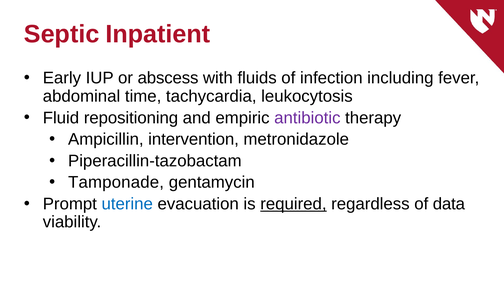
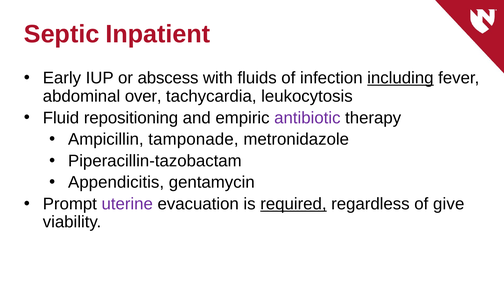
including underline: none -> present (400, 78)
time: time -> over (143, 96)
intervention: intervention -> tamponade (193, 139)
Tamponade: Tamponade -> Appendicitis (116, 182)
uterine colour: blue -> purple (127, 204)
data: data -> give (449, 204)
